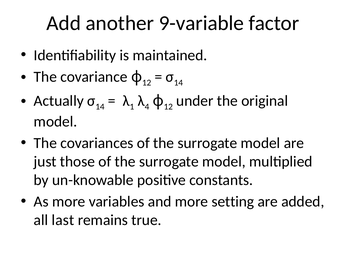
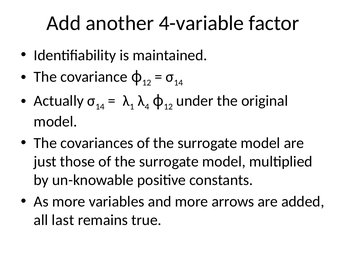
9-variable: 9-variable -> 4-variable (201, 23)
setting: setting -> arrows (233, 202)
